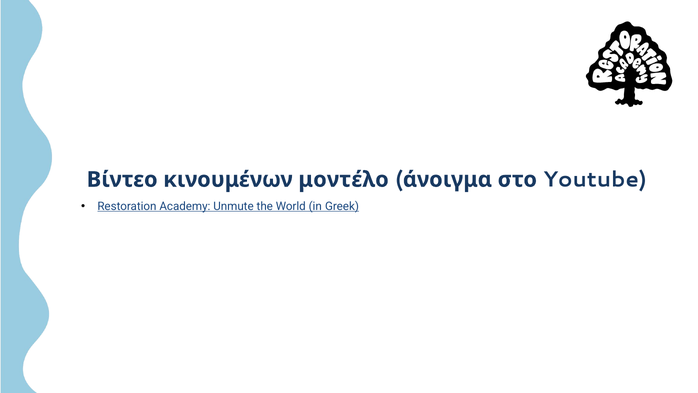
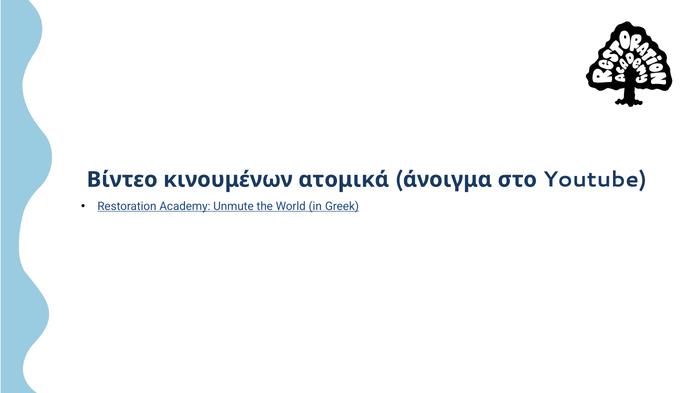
μοντέλο: μοντέλο -> ατομικά (344, 179)
